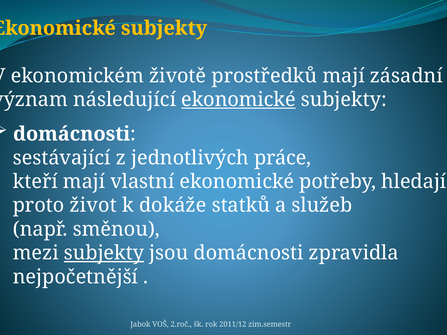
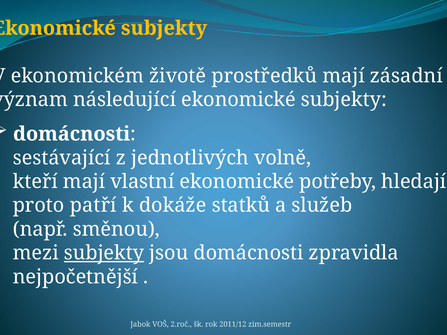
ekonomické underline: present -> none (238, 100)
práce: práce -> volně (283, 158)
život: život -> patří (93, 206)
